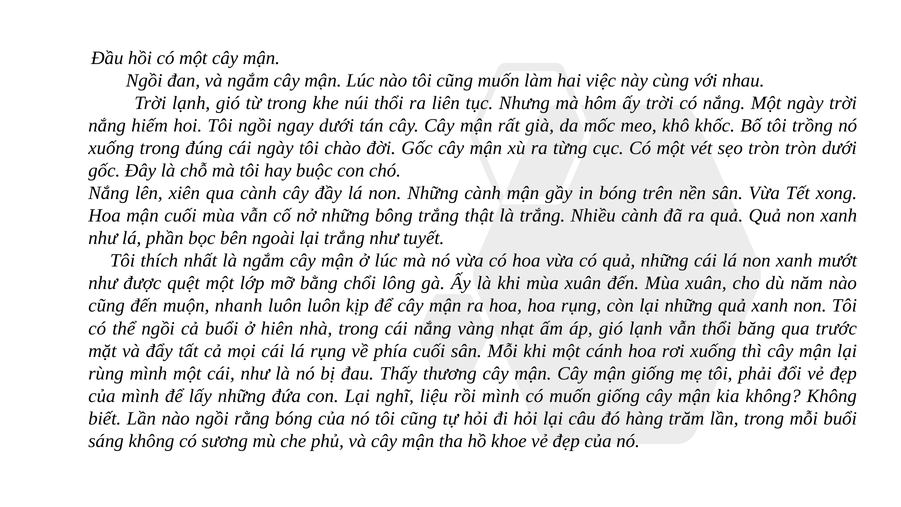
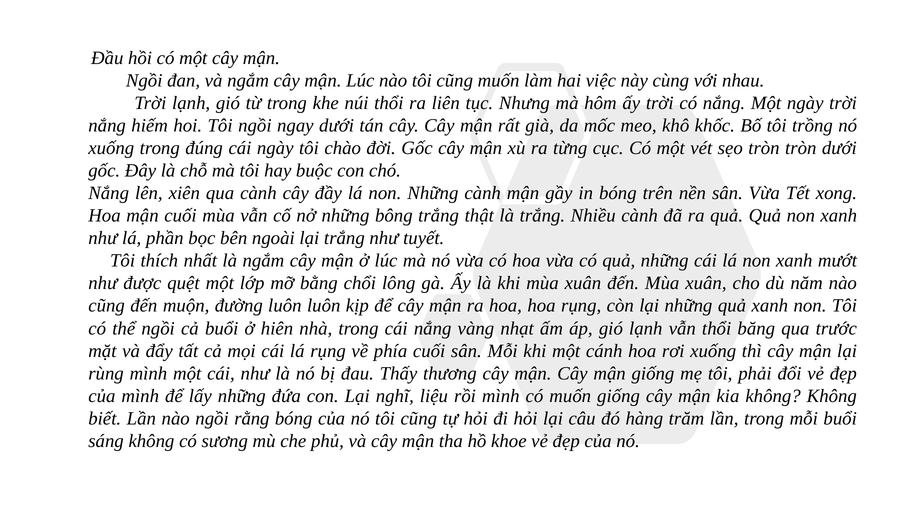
nhanh: nhanh -> đường (239, 306)
